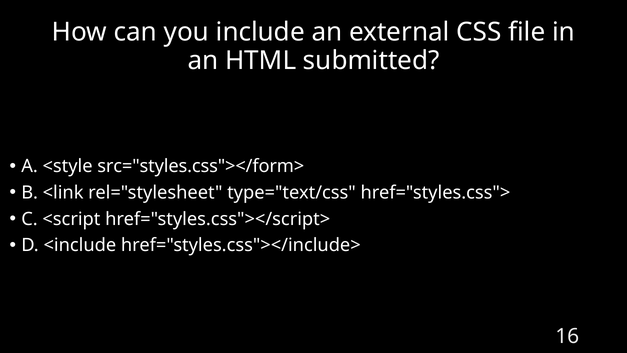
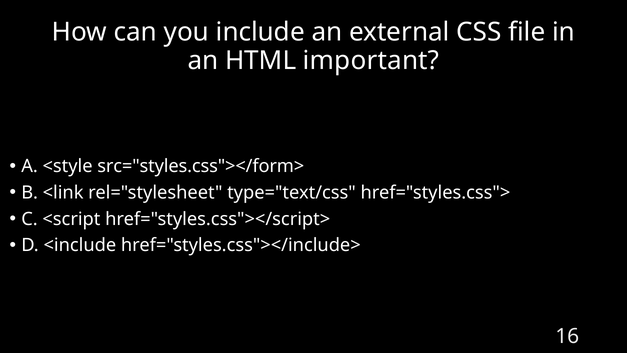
submitted: submitted -> important (371, 60)
